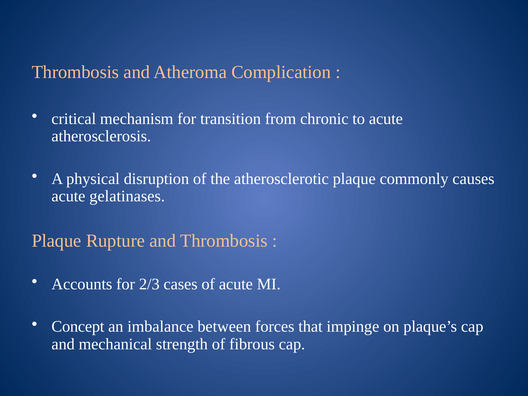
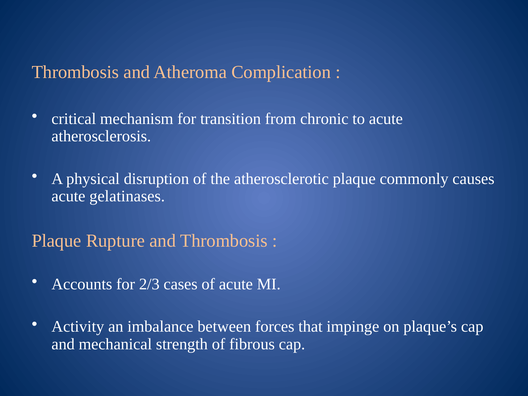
Concept: Concept -> Activity (78, 327)
